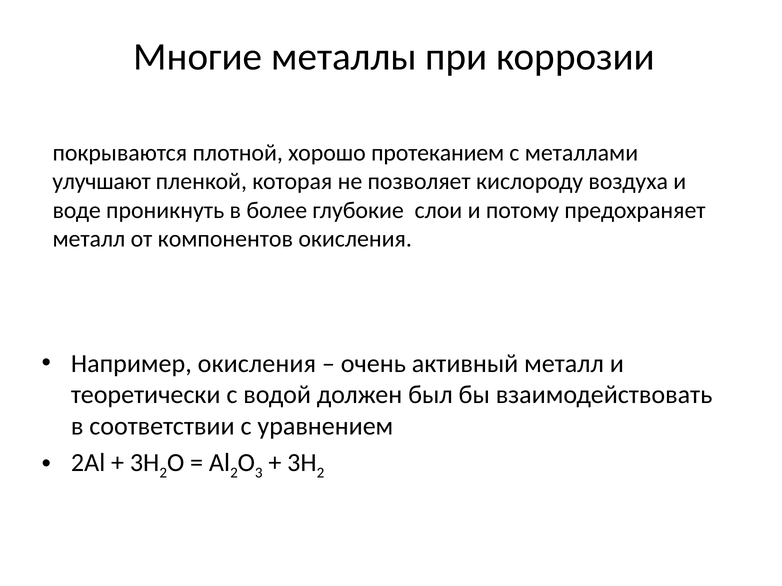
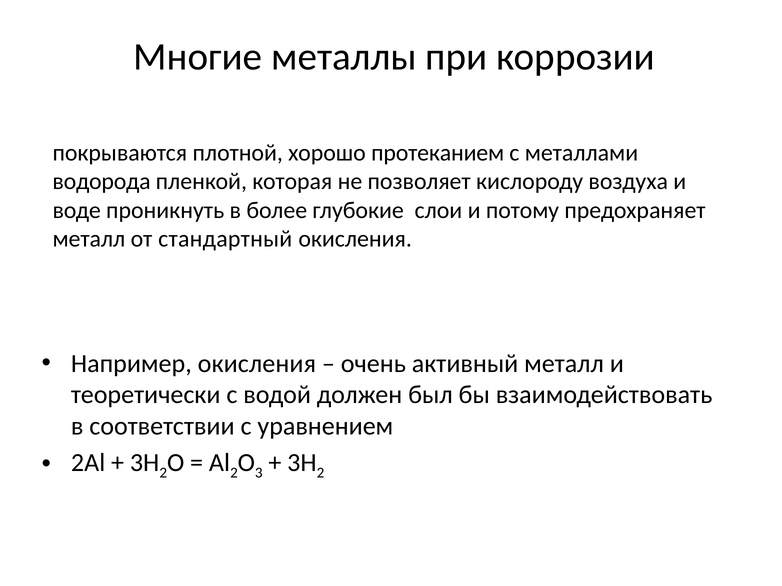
улучшают: улучшают -> водорода (102, 182)
компонентов: компонентов -> стандартный (225, 239)
